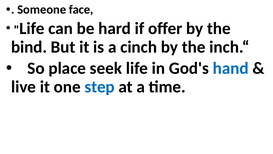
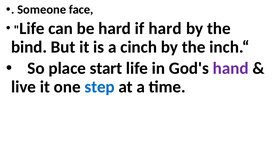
if offer: offer -> hard (165, 28)
seek: seek -> start (106, 68)
hand colour: blue -> purple (231, 68)
